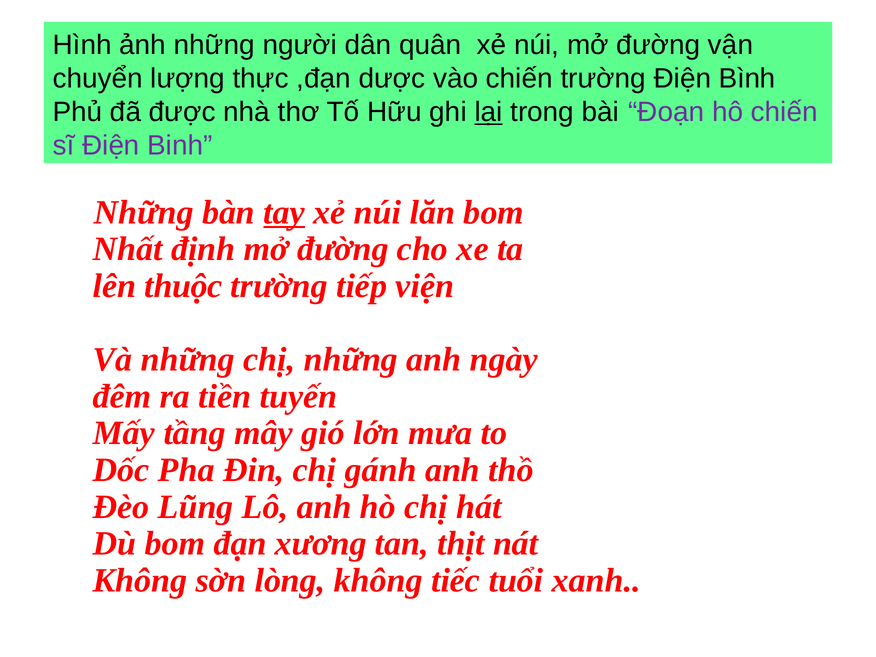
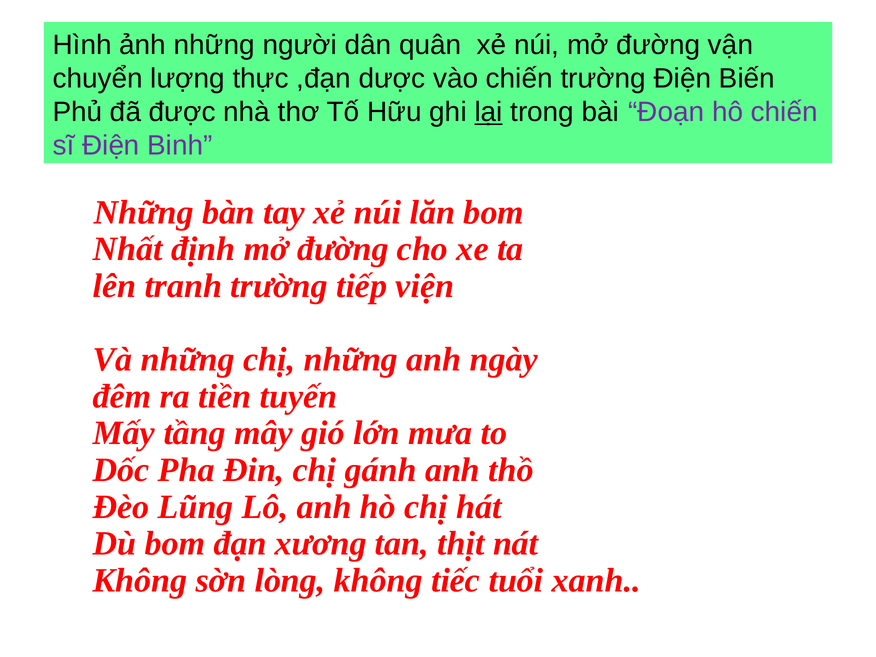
Bình: Bình -> Biến (747, 79)
tay underline: present -> none (284, 212)
thuộc: thuộc -> tranh (183, 286)
